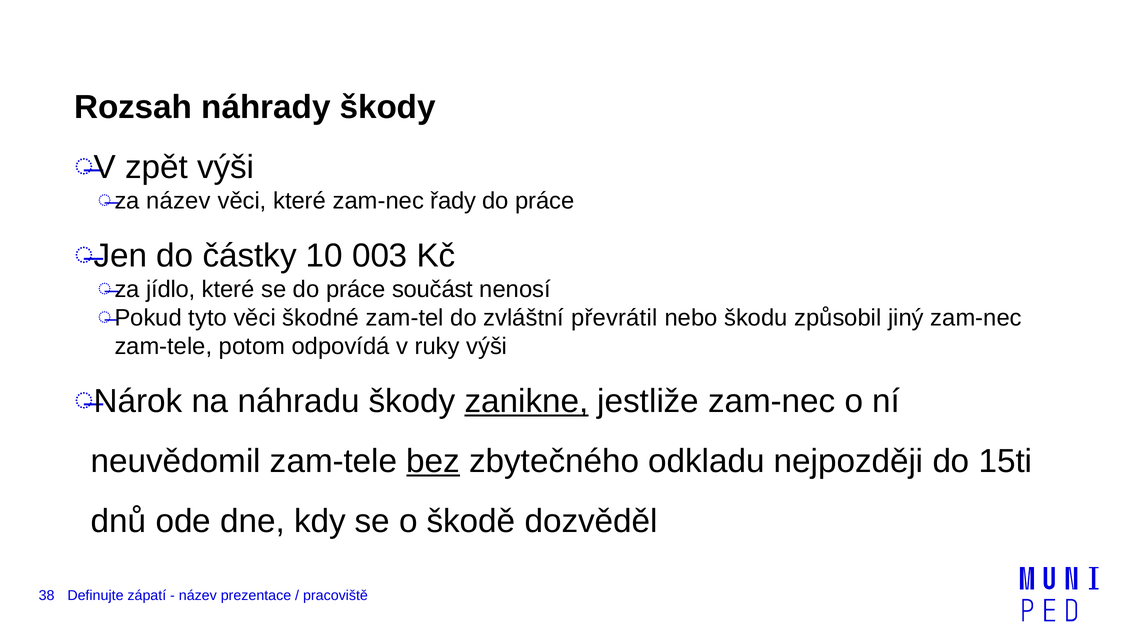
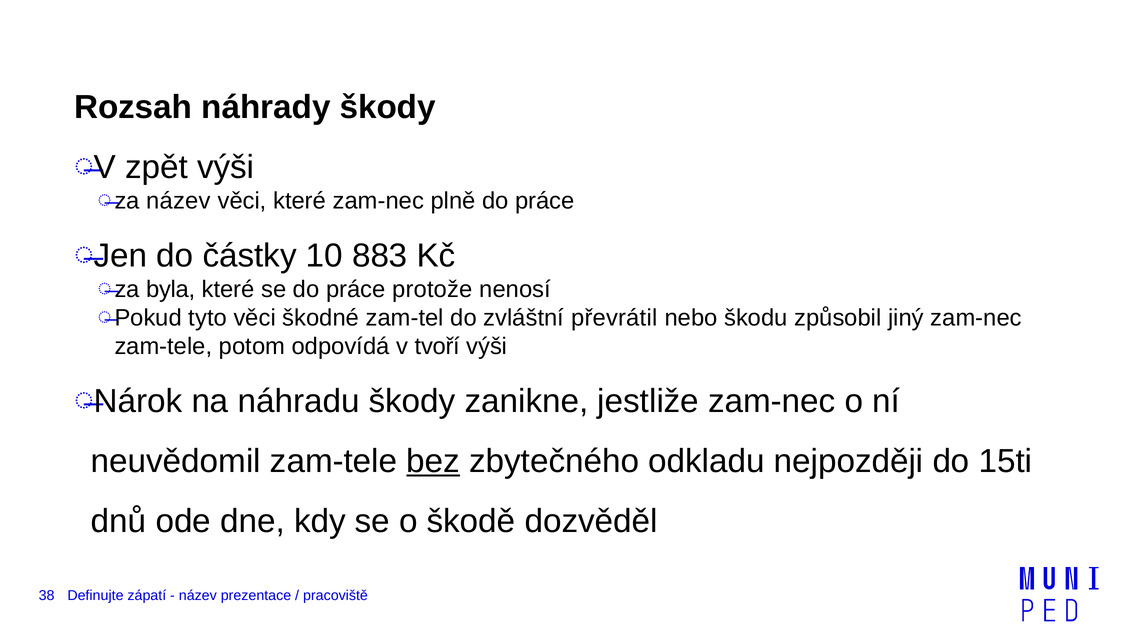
řady: řady -> plně (453, 201)
003: 003 -> 883 (380, 255)
jídlo: jídlo -> byla (171, 289)
součást: součást -> protože (432, 289)
ruky: ruky -> tvoří (437, 346)
zanikne underline: present -> none (527, 401)
